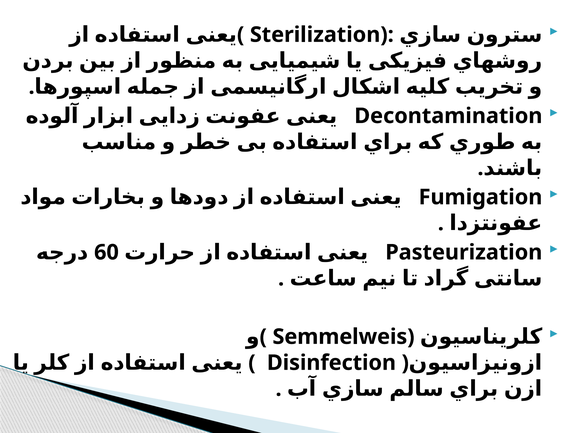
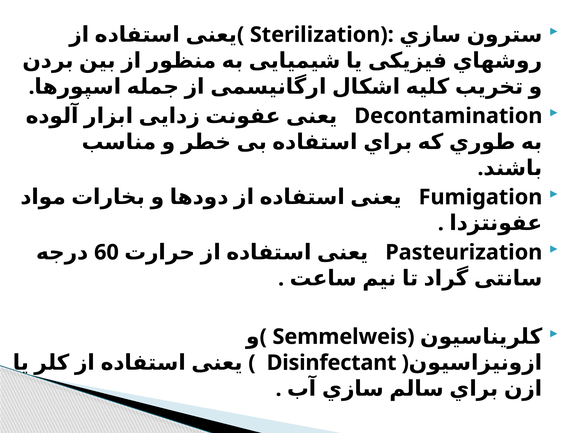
Disinfection: Disinfection -> Disinfectant (332, 363)
